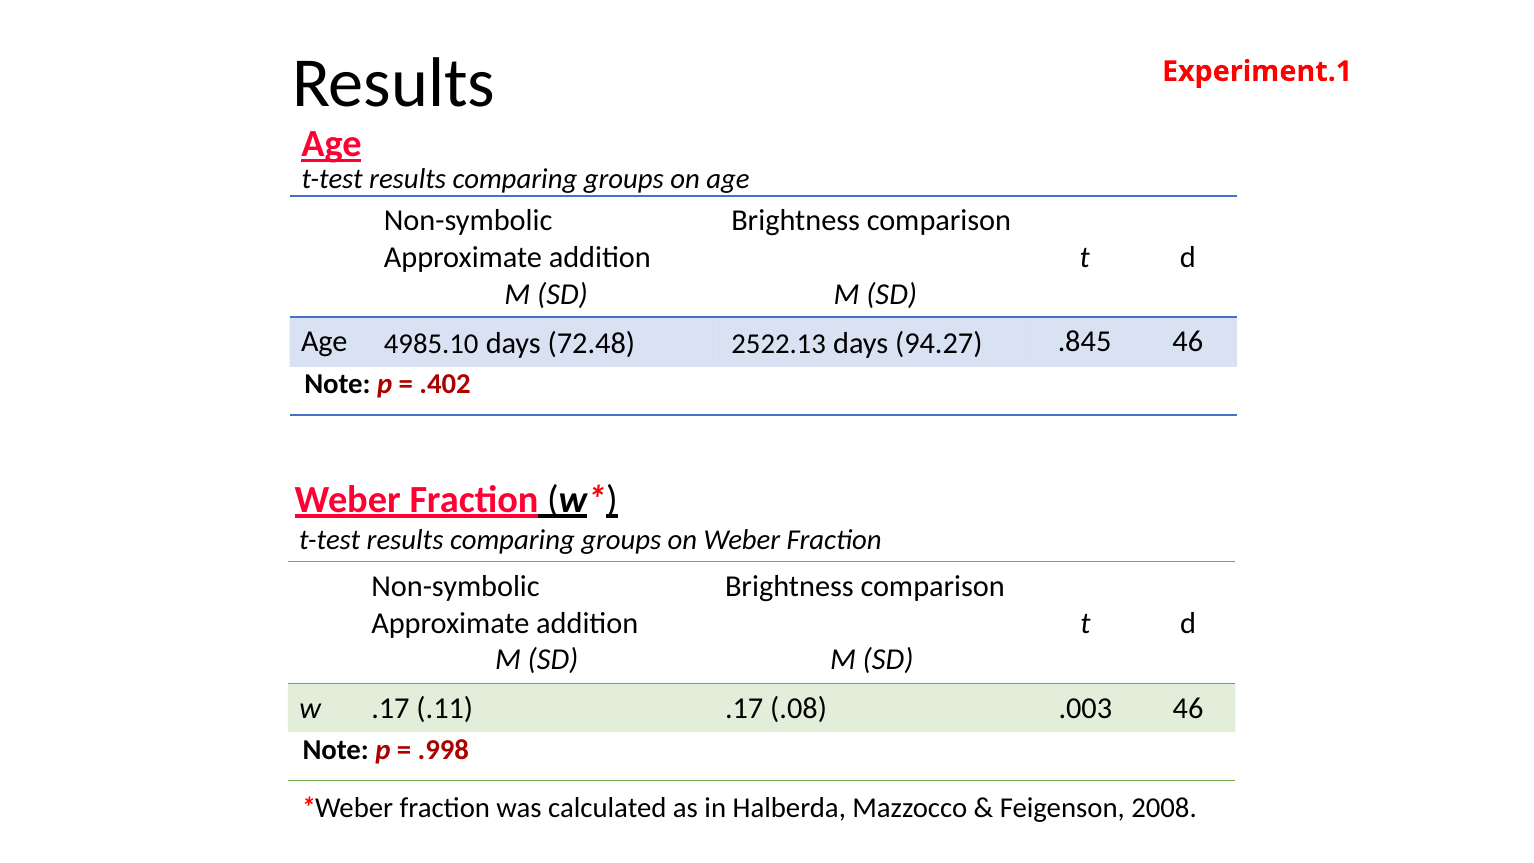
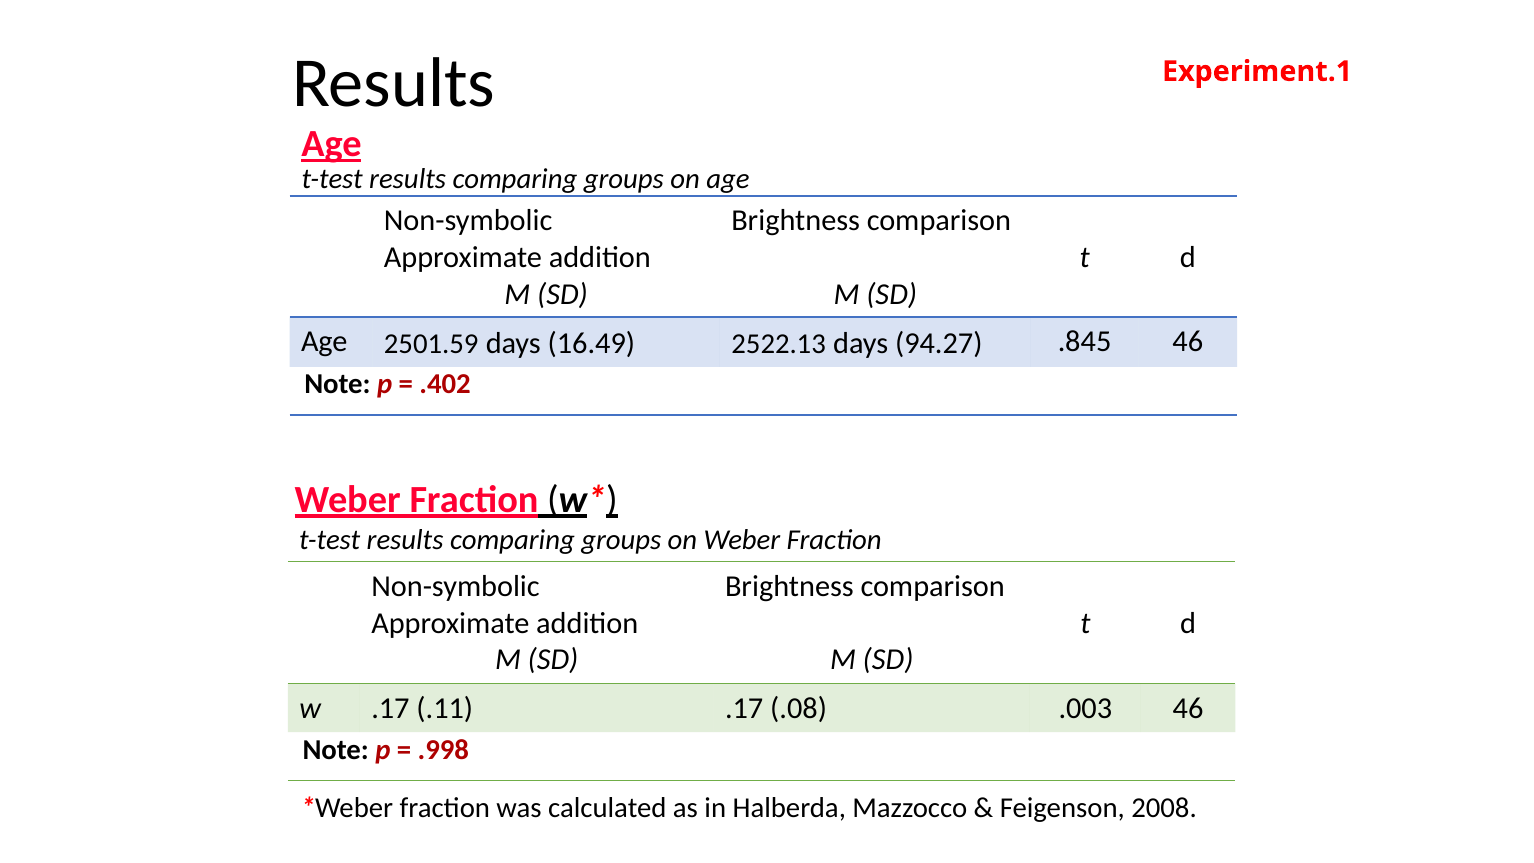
4985.10: 4985.10 -> 2501.59 (431, 344)
72.48: 72.48 -> 16.49 (591, 343)
